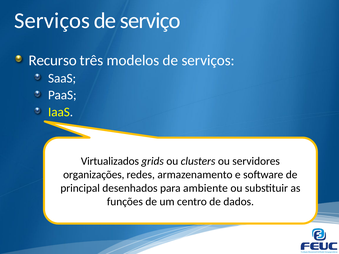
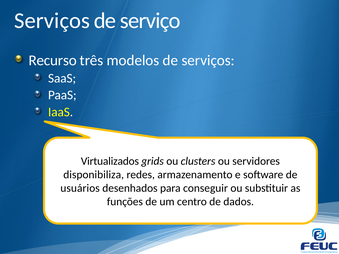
organizações: organizações -> disponibiliza (94, 175)
principal: principal -> usuários (80, 188)
ambiente: ambiente -> conseguir (206, 188)
